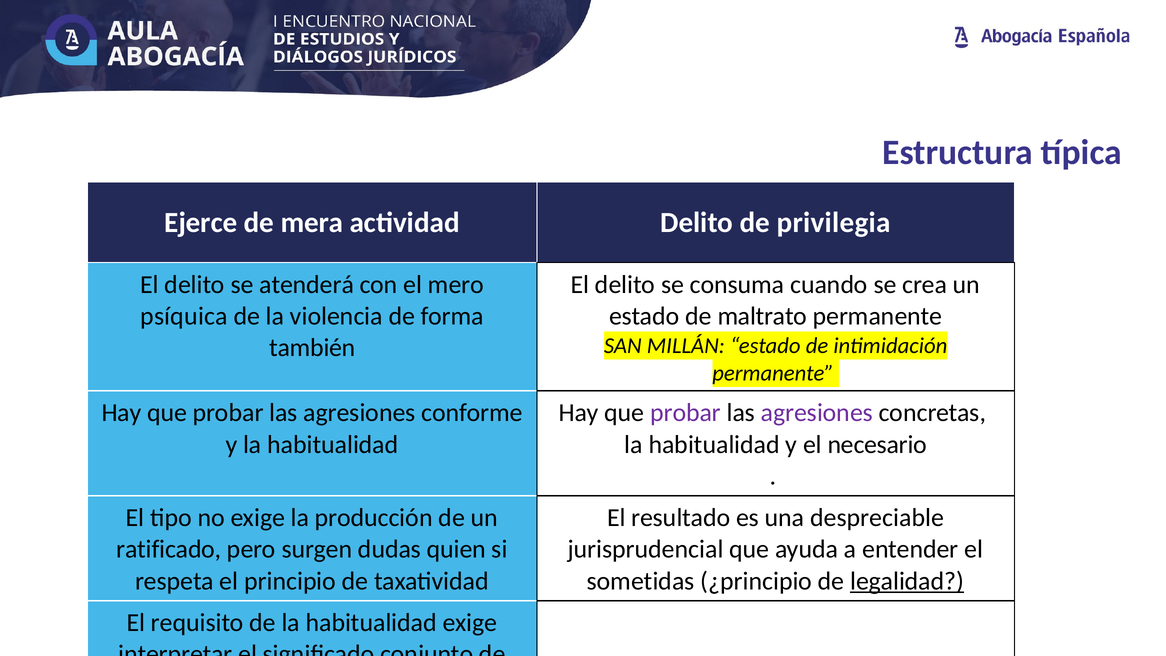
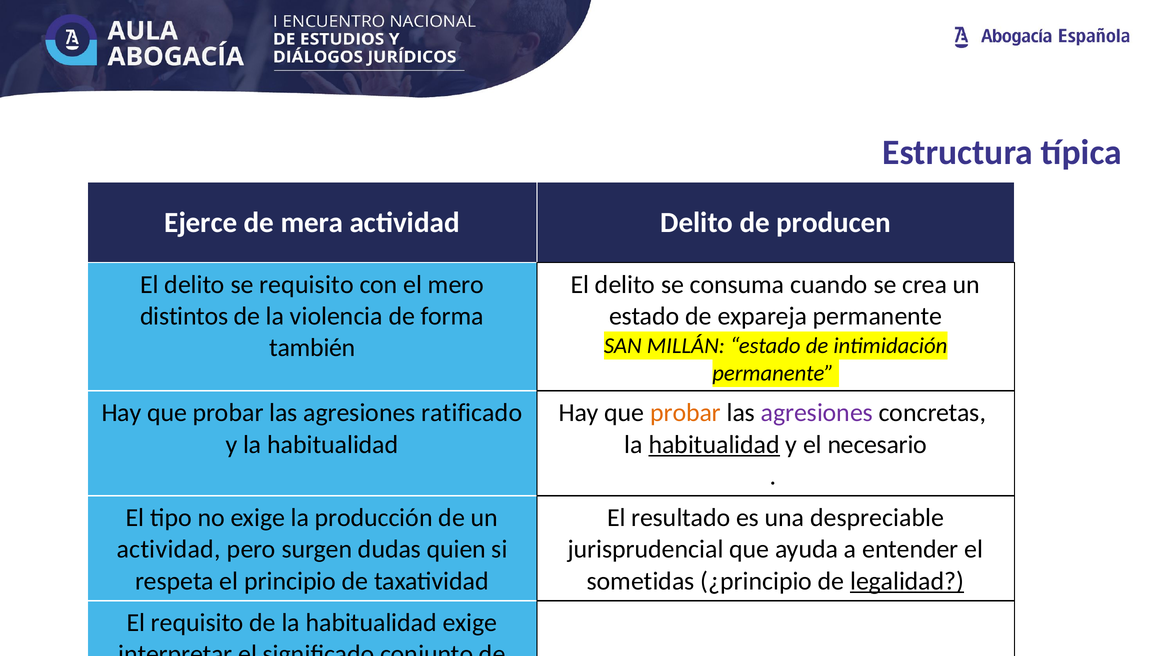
privilegia: privilegia -> producen (834, 222)
se atenderá: atenderá -> requisito (306, 284)
psíquica: psíquica -> distintos (184, 316)
maltrato: maltrato -> expareja (762, 316)
conforme: conforme -> ratificado (472, 413)
probar colour: purple -> orange (686, 413)
habitualidad underline: none -> present (714, 444)
ratificado: ratificado -> actividad (169, 549)
